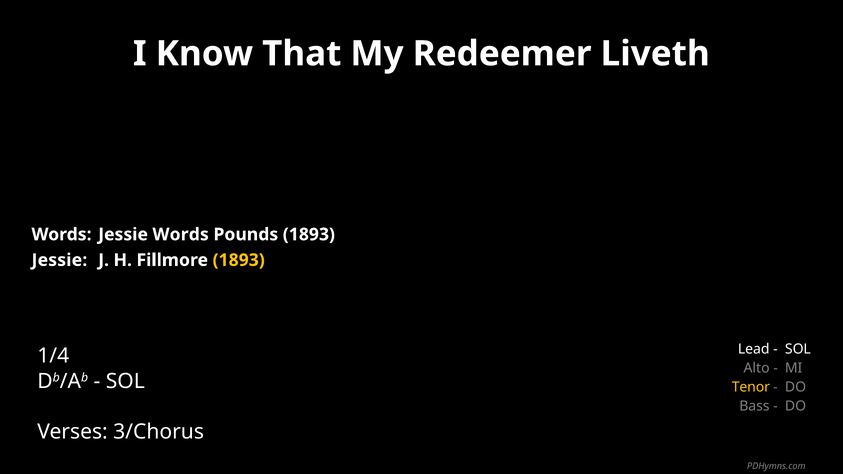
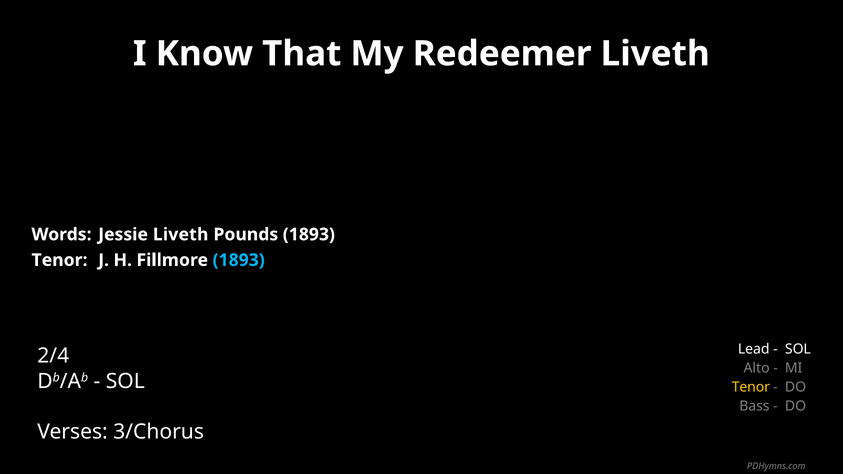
Jessie Words: Words -> Liveth (181, 235)
Jessie: Jessie -> Tenor (60, 260)
1893 colour: yellow -> light blue (239, 260)
1/4: 1/4 -> 2/4 (53, 356)
